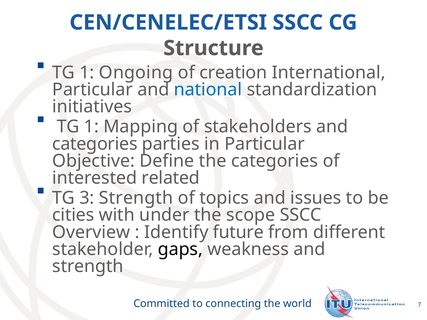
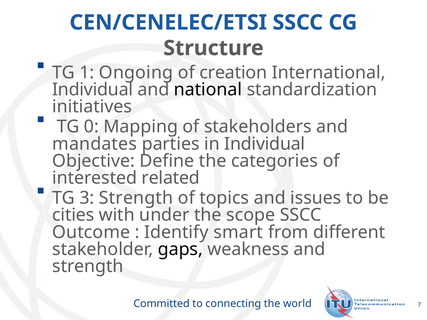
Particular: Particular -> Individual (93, 90)
national colour: blue -> black (208, 90)
1: 1 -> 0 (91, 127)
categories: categories -> mandates (95, 144)
in Particular: Particular -> Individual (265, 144)
Overview: Overview -> Outcome (91, 232)
future: future -> smart (238, 232)
